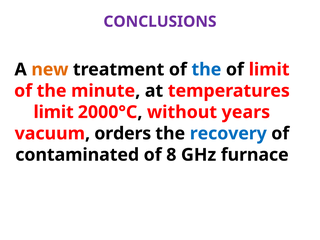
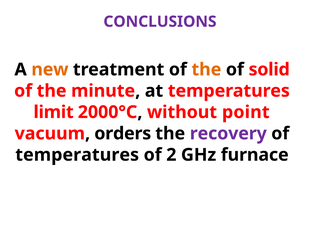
the colour: blue -> orange (206, 70)
of limit: limit -> solid (269, 70)
years: years -> point (246, 112)
recovery colour: blue -> purple (228, 133)
contaminated: contaminated -> temperatures (77, 155)
8: 8 -> 2 (171, 155)
